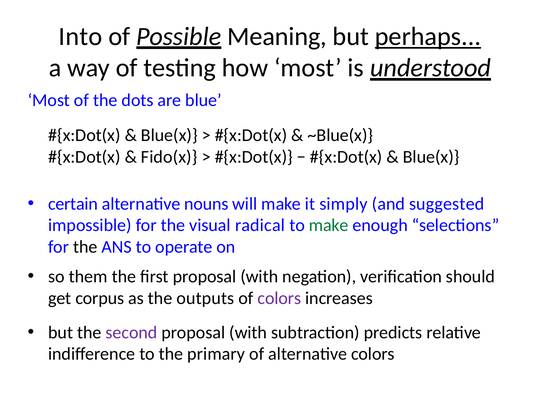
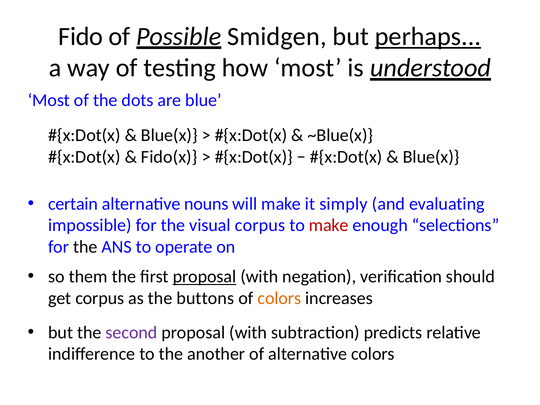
Into: Into -> Fido (81, 36)
Meaning: Meaning -> Smidgen (277, 36)
suggested: suggested -> evaluating (447, 204)
visual radical: radical -> corpus (260, 225)
make colour: green -> red (329, 225)
proposal underline: none -> present (205, 277)
outputs: outputs -> buttons (205, 298)
colors colour: purple -> orange (279, 298)
primary: primary -> another (216, 354)
